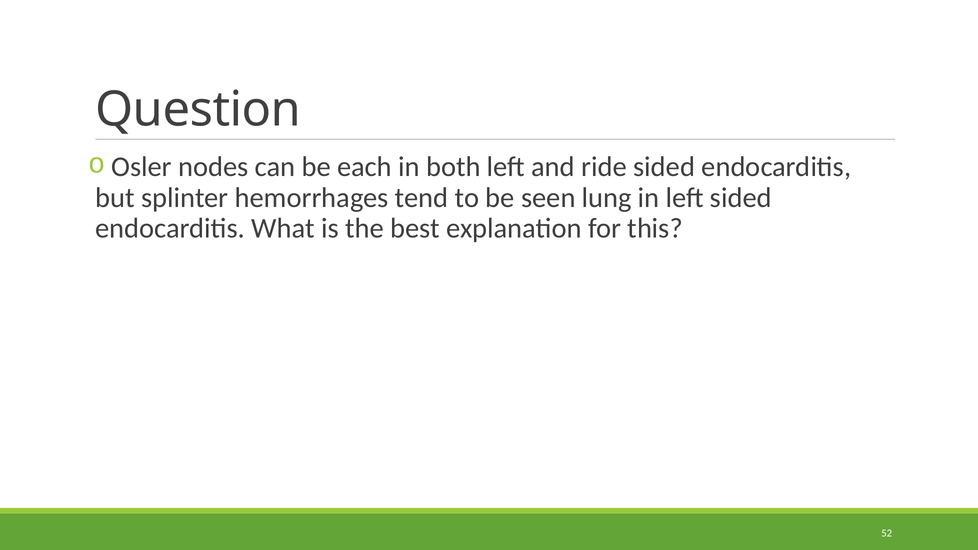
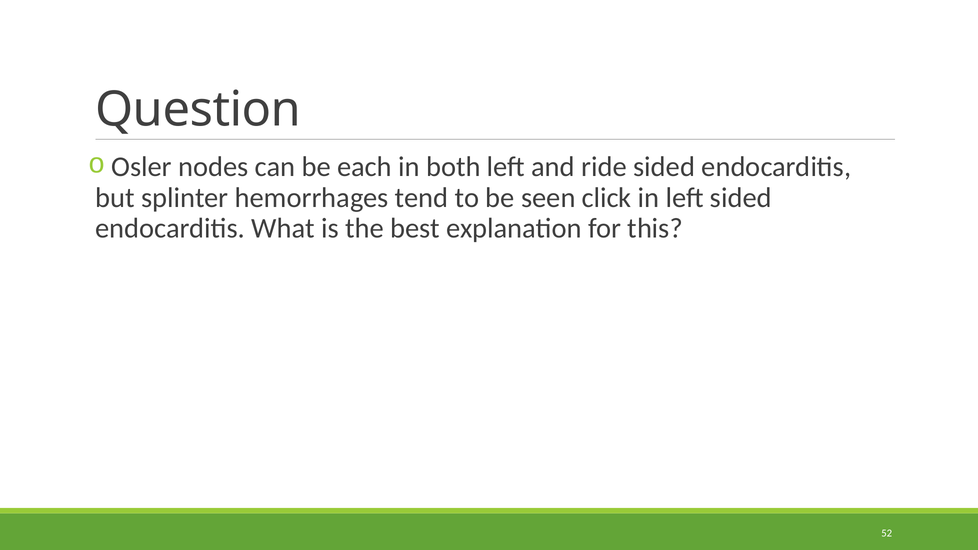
lung: lung -> click (607, 198)
